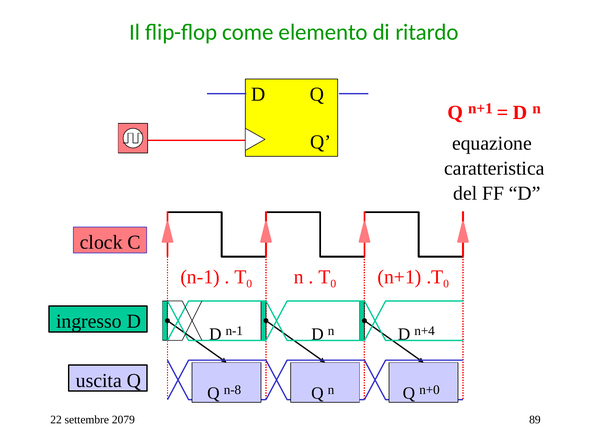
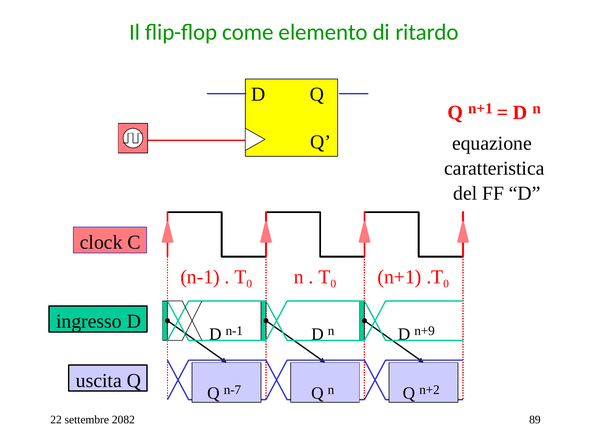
n+4: n+4 -> n+9 (425, 330)
n-8: n-8 -> n-7 (232, 389)
n+0: n+0 -> n+2 (429, 389)
2079: 2079 -> 2082 (123, 419)
